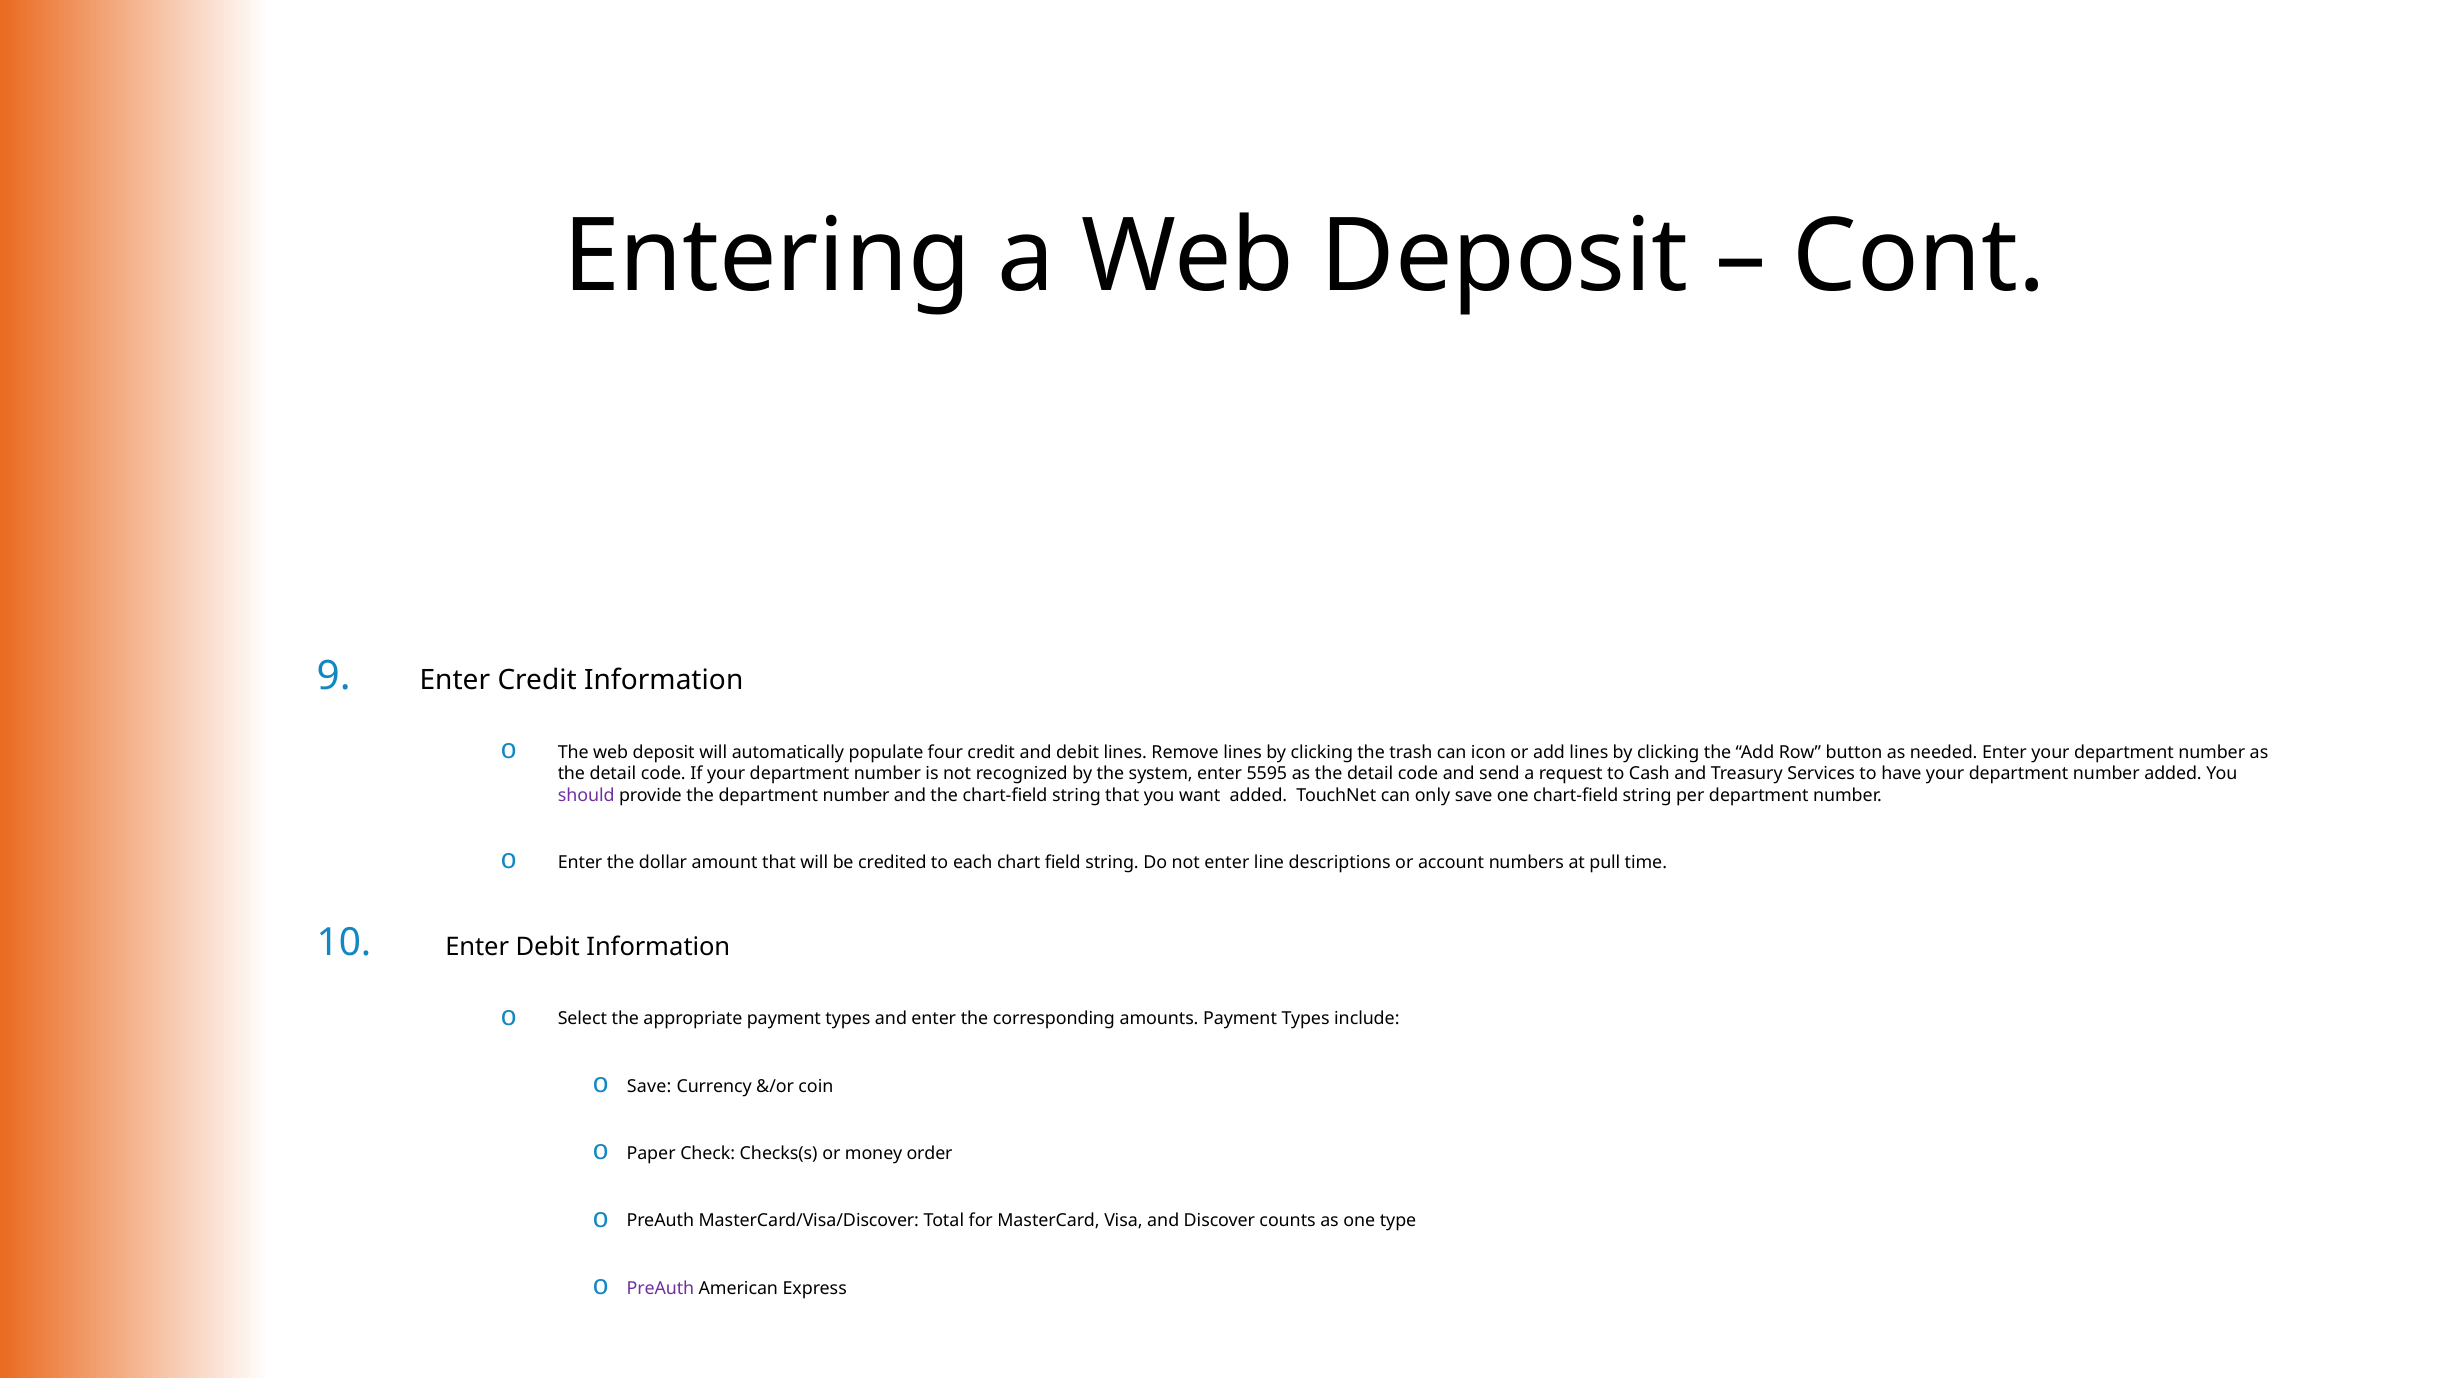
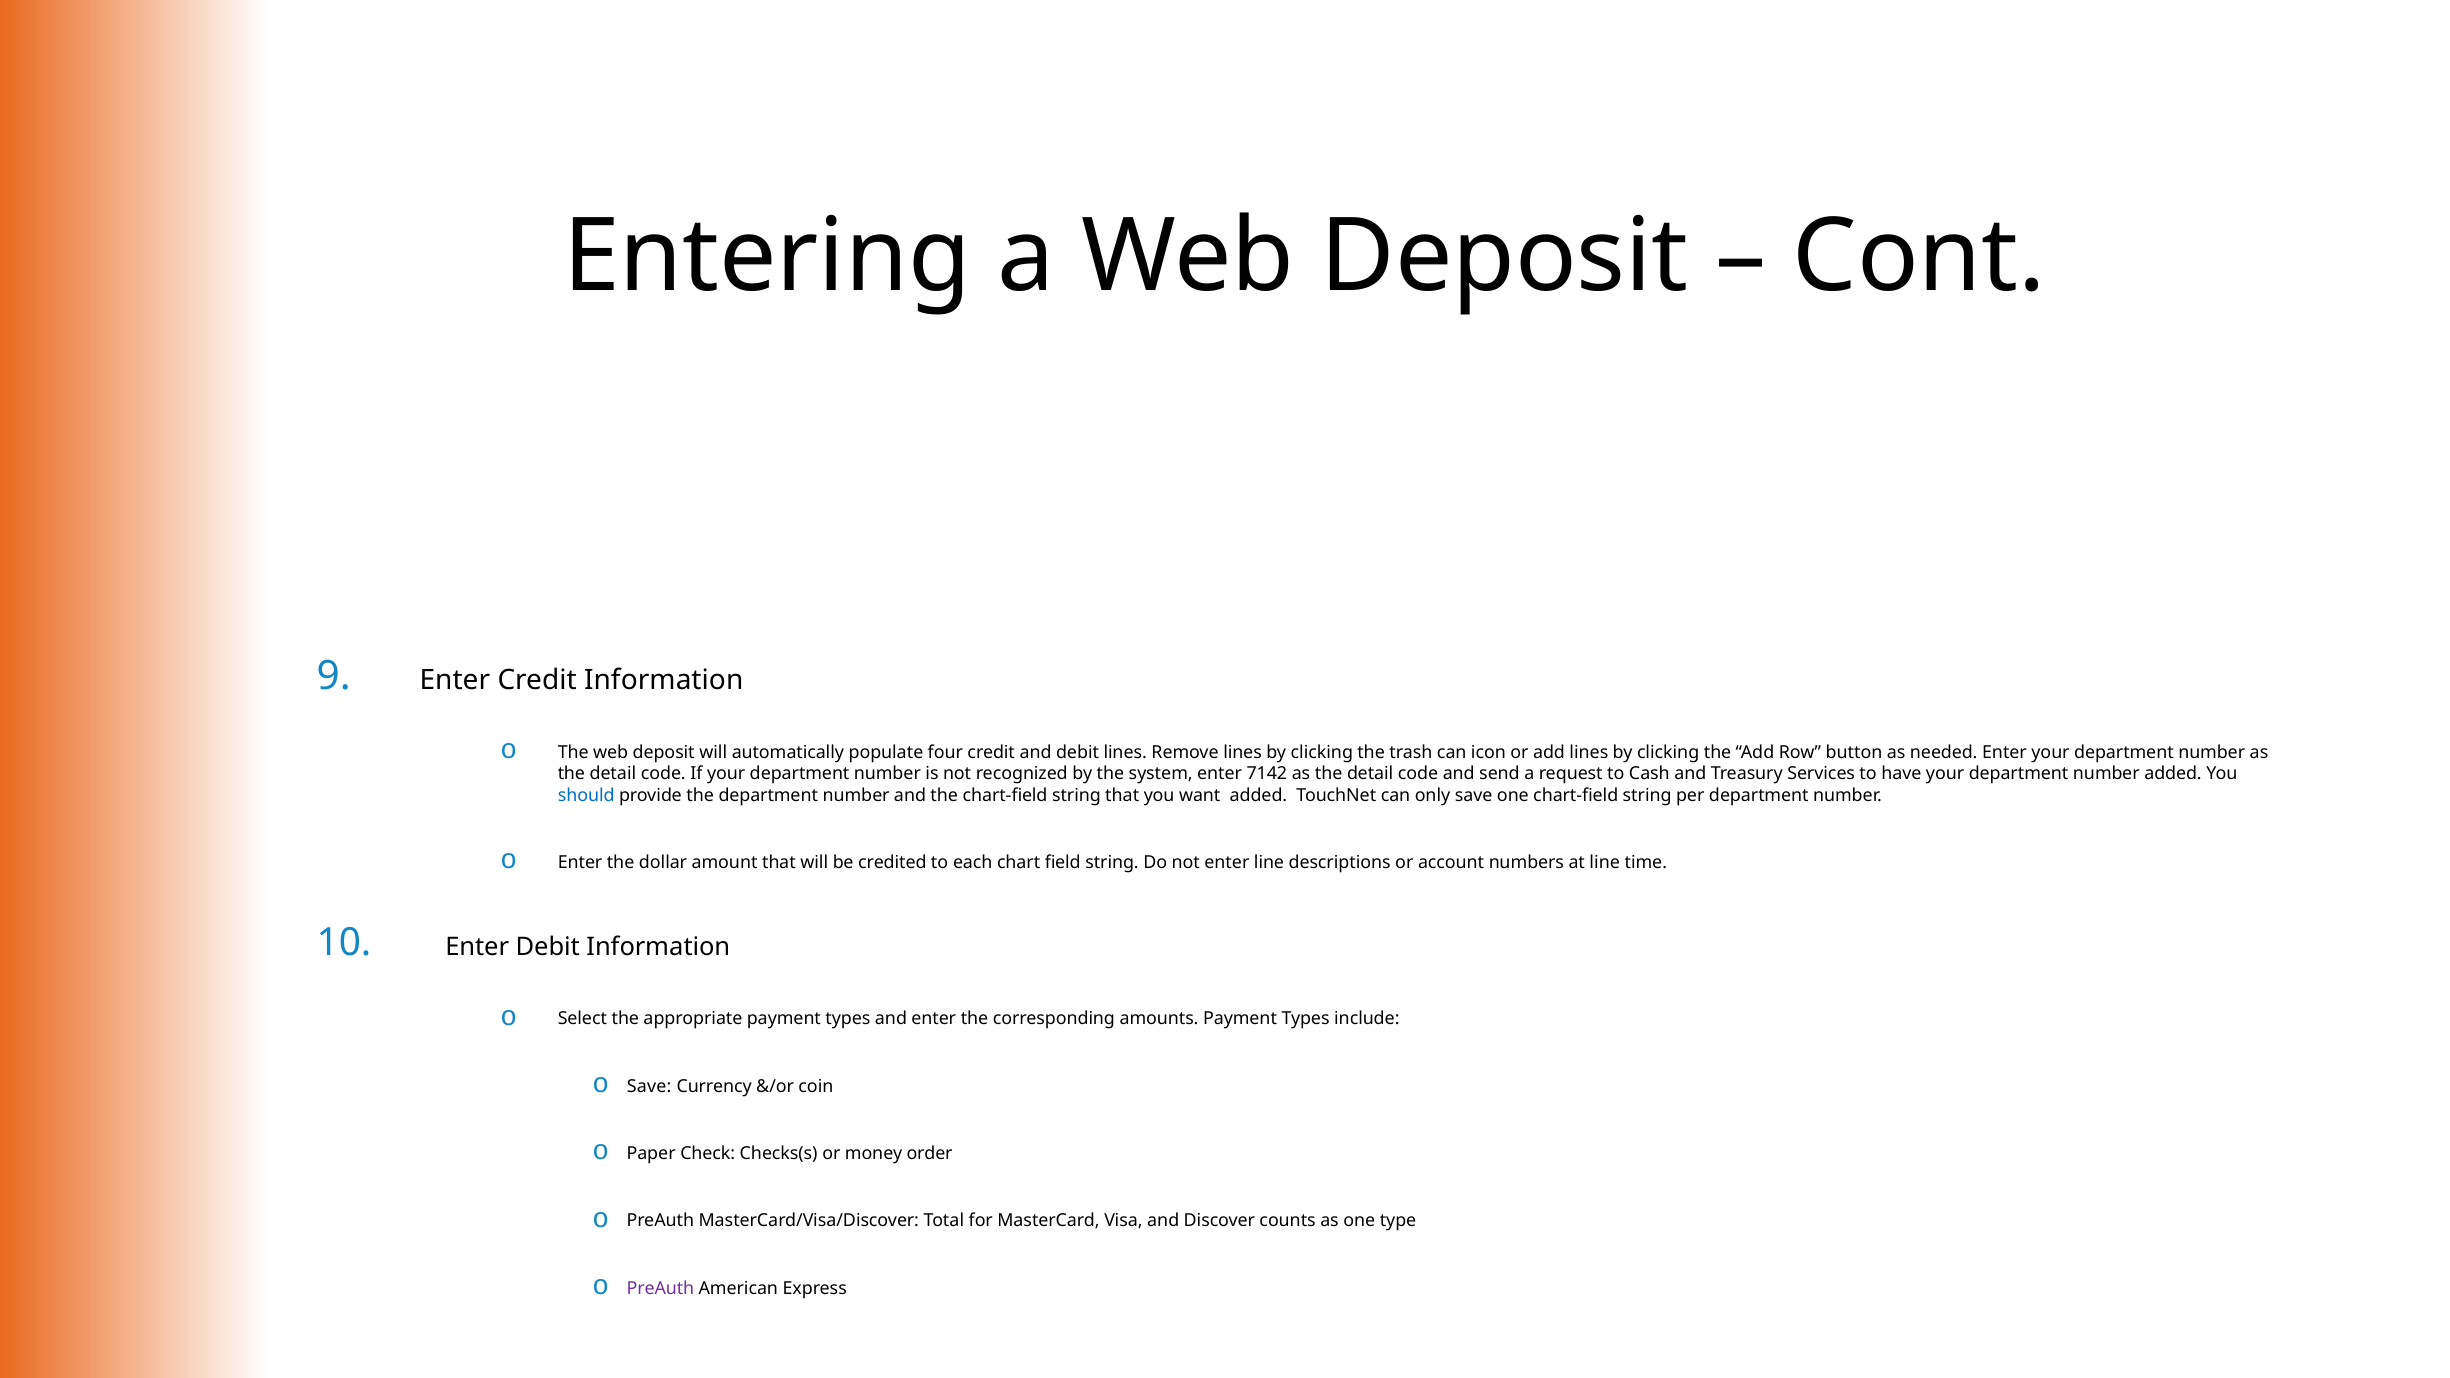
5595: 5595 -> 7142 (1267, 774)
should colour: purple -> blue (586, 796)
at pull: pull -> line (1605, 863)
